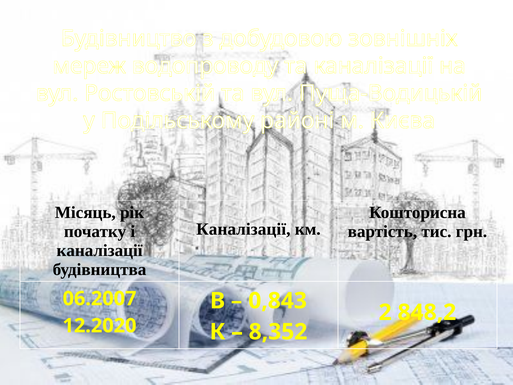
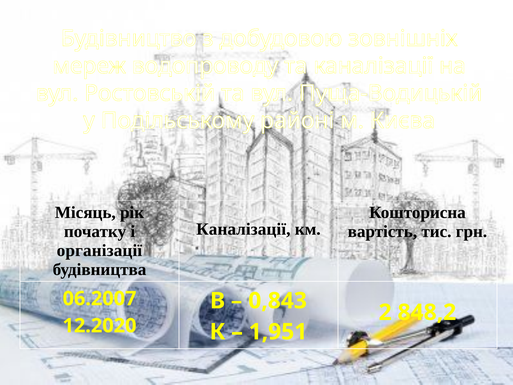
каналізації: каналізації -> організації (99, 250)
8,352: 8,352 -> 1,951 (278, 332)
